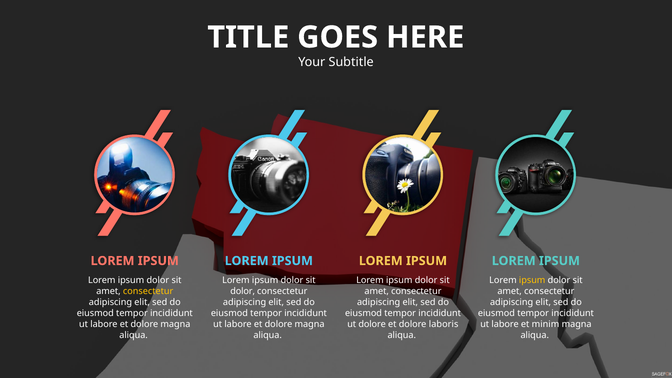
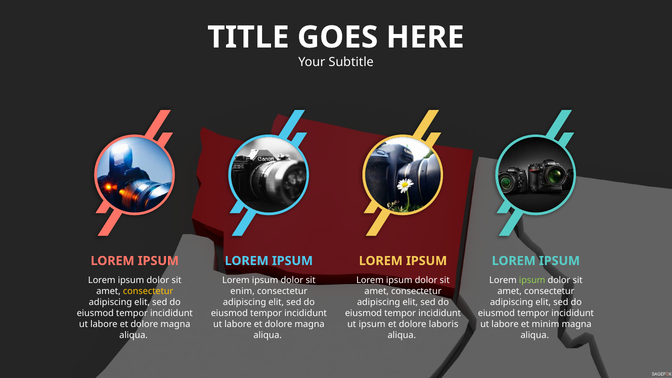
ipsum colour: yellow -> light green (532, 280)
dolor: dolor -> enim (243, 291)
ut dolore: dolore -> ipsum (372, 324)
